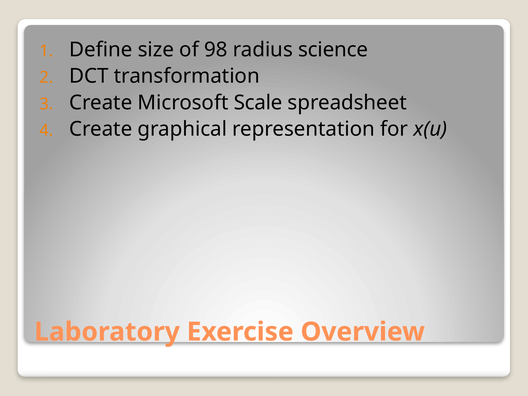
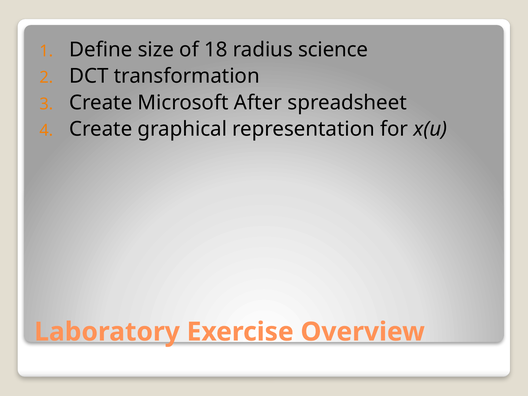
98: 98 -> 18 (216, 50)
Scale: Scale -> After (258, 103)
